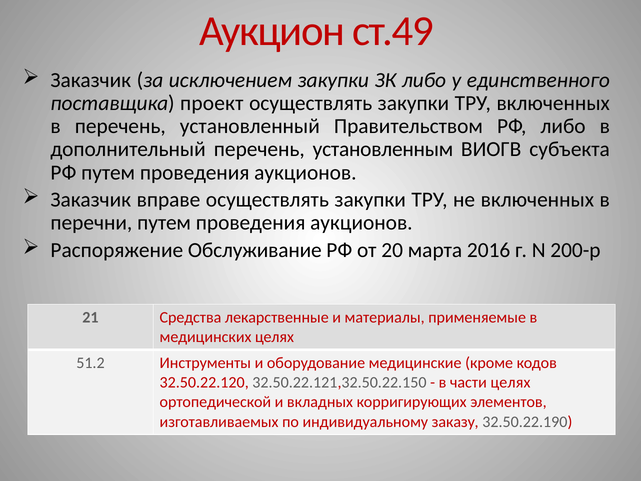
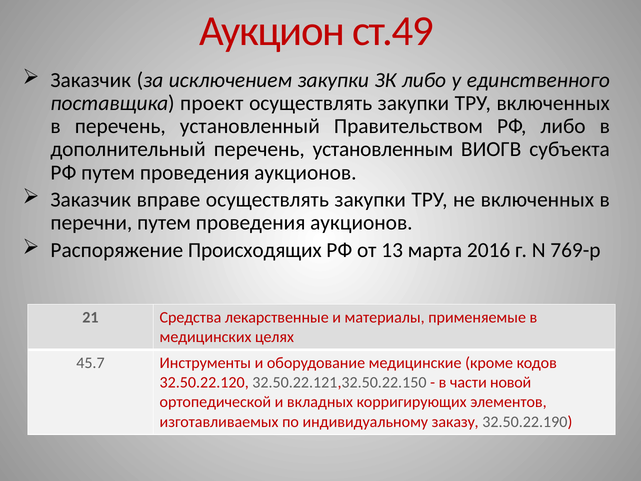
Обслуживание: Обслуживание -> Происходящих (255, 250)
20: 20 -> 13 (392, 250)
200-р: 200-р -> 769-р (575, 250)
51.2: 51.2 -> 45.7 (90, 363)
части целях: целях -> новой (511, 382)
